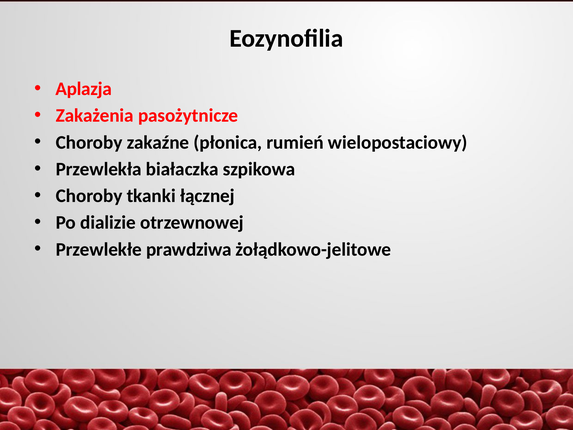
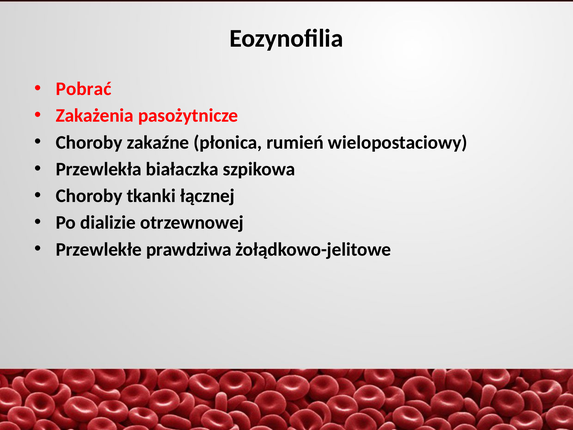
Aplazja: Aplazja -> Pobrać (84, 89)
